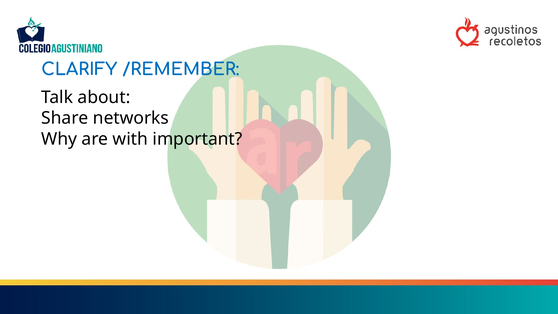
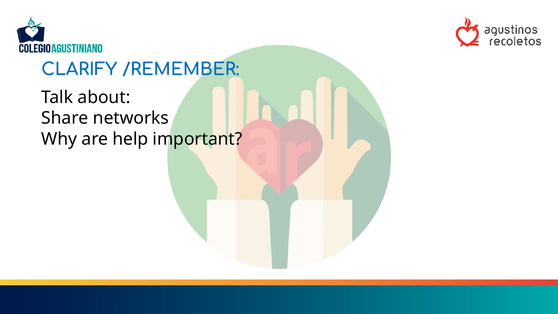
with: with -> help (130, 139)
